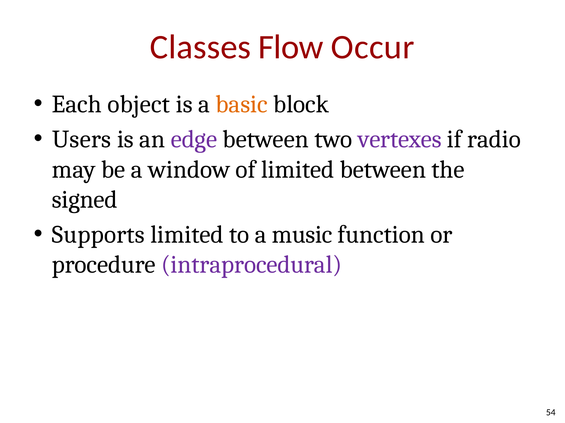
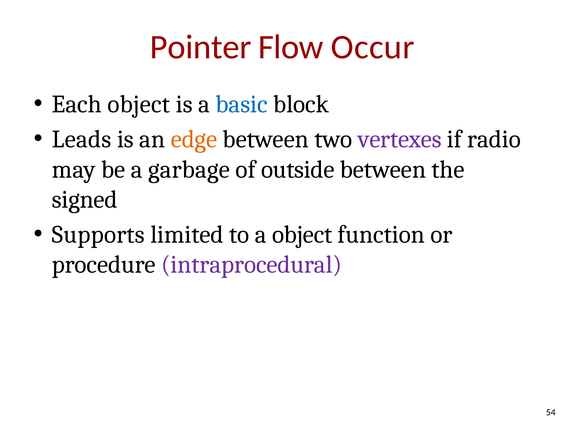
Classes: Classes -> Pointer (201, 47)
basic colour: orange -> blue (242, 104)
Users: Users -> Leads (82, 140)
edge colour: purple -> orange (194, 140)
window: window -> garbage (189, 170)
of limited: limited -> outside (298, 170)
a music: music -> object (302, 235)
